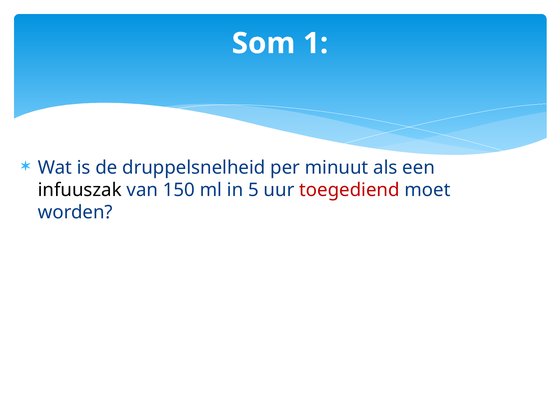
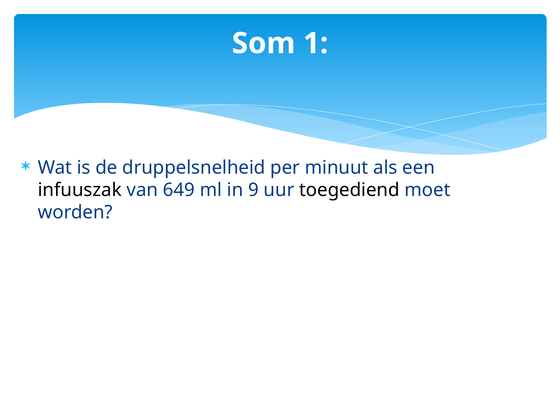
150: 150 -> 649 (179, 190)
5: 5 -> 9 (253, 190)
toegediend colour: red -> black (349, 190)
